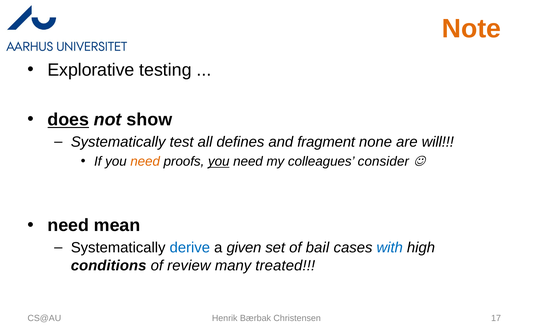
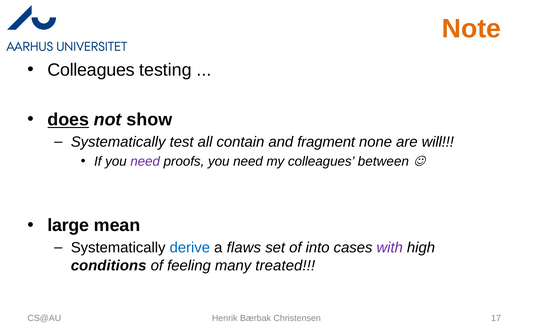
Explorative: Explorative -> Colleagues (91, 70)
defines: defines -> contain (240, 142)
need colour: orange -> purple (145, 162)
you underline: present -> none (219, 162)
consider: consider -> between (383, 162)
need: need -> large (68, 226)
given: given -> flaws (244, 248)
bail: bail -> into (318, 248)
with colour: blue -> purple (390, 248)
review: review -> feeling (189, 266)
